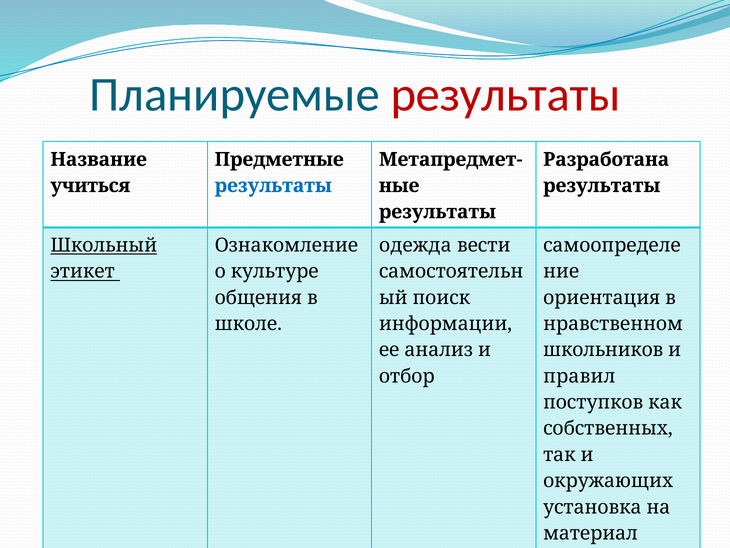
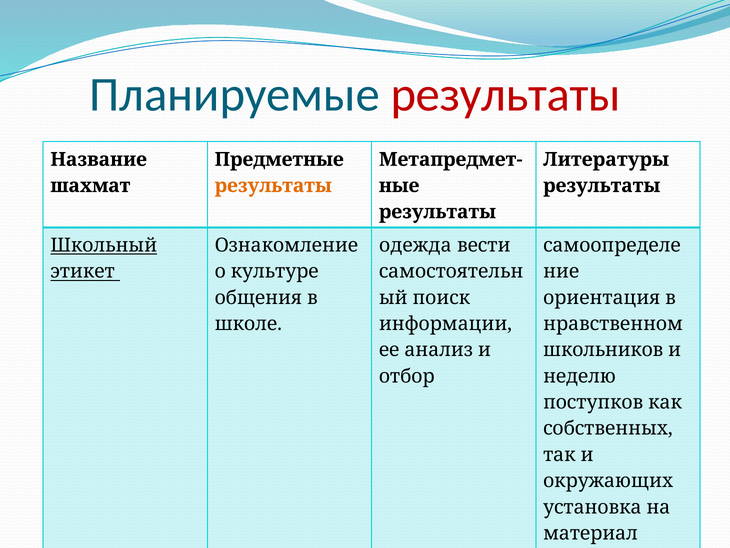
Разработана: Разработана -> Литературы (606, 159)
учиться: учиться -> шахмат (90, 186)
результаты colour: blue -> orange (273, 186)
правил: правил -> неделю (579, 376)
